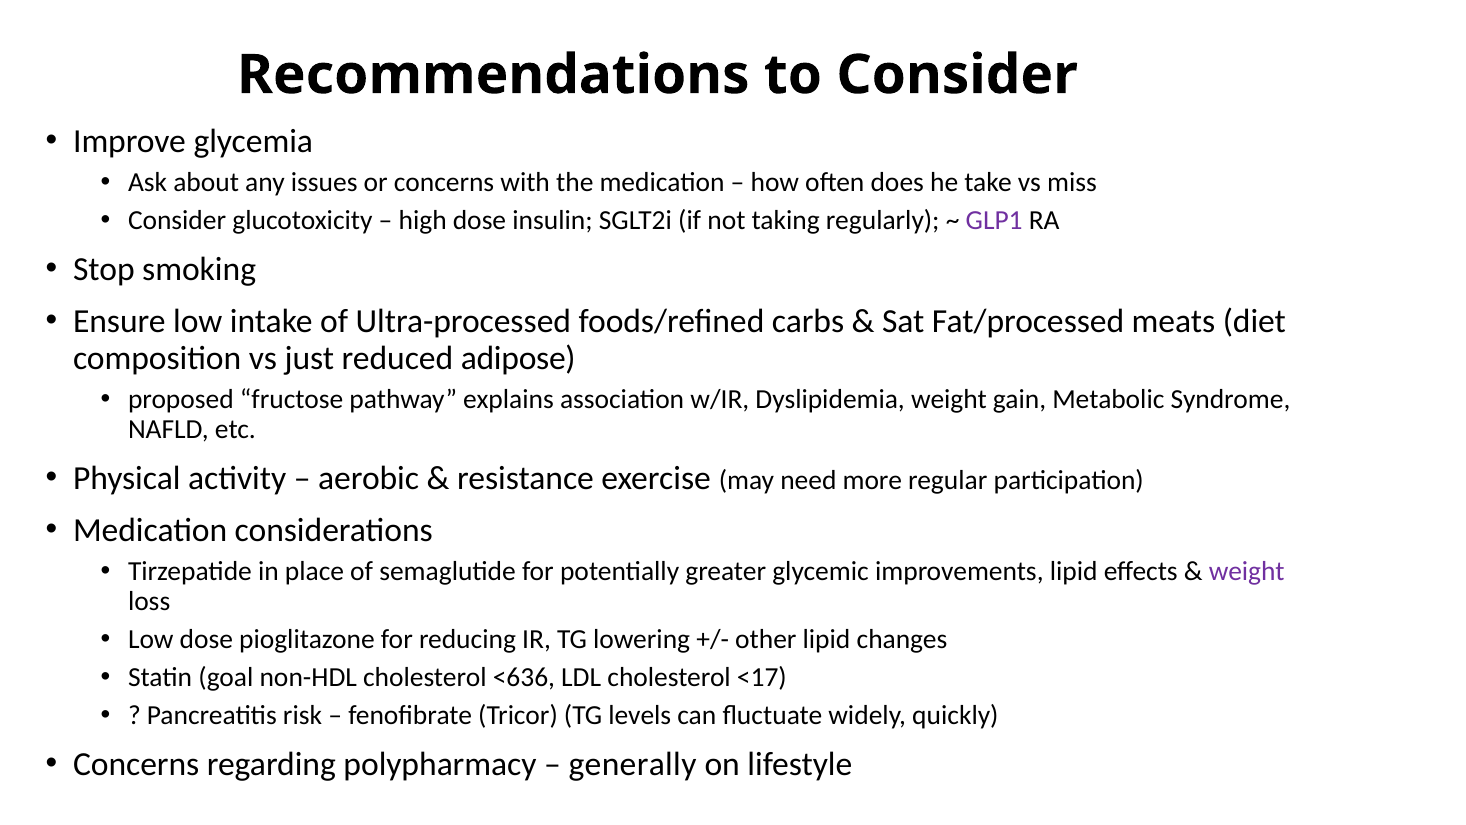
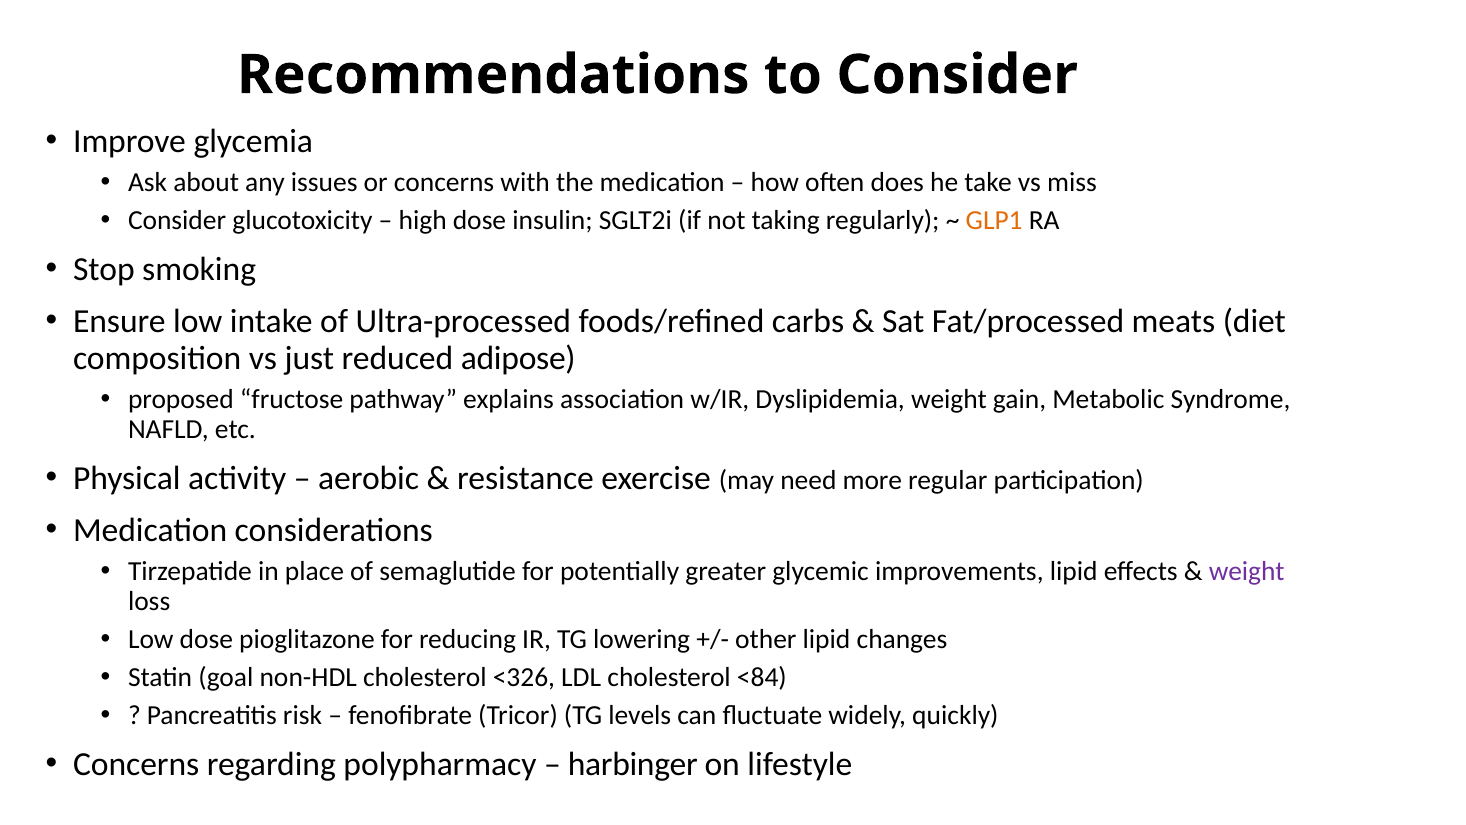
GLP1 colour: purple -> orange (994, 220)
<636: <636 -> <326 (524, 677)
<17: <17 -> <84 (762, 677)
generally: generally -> harbinger (633, 764)
